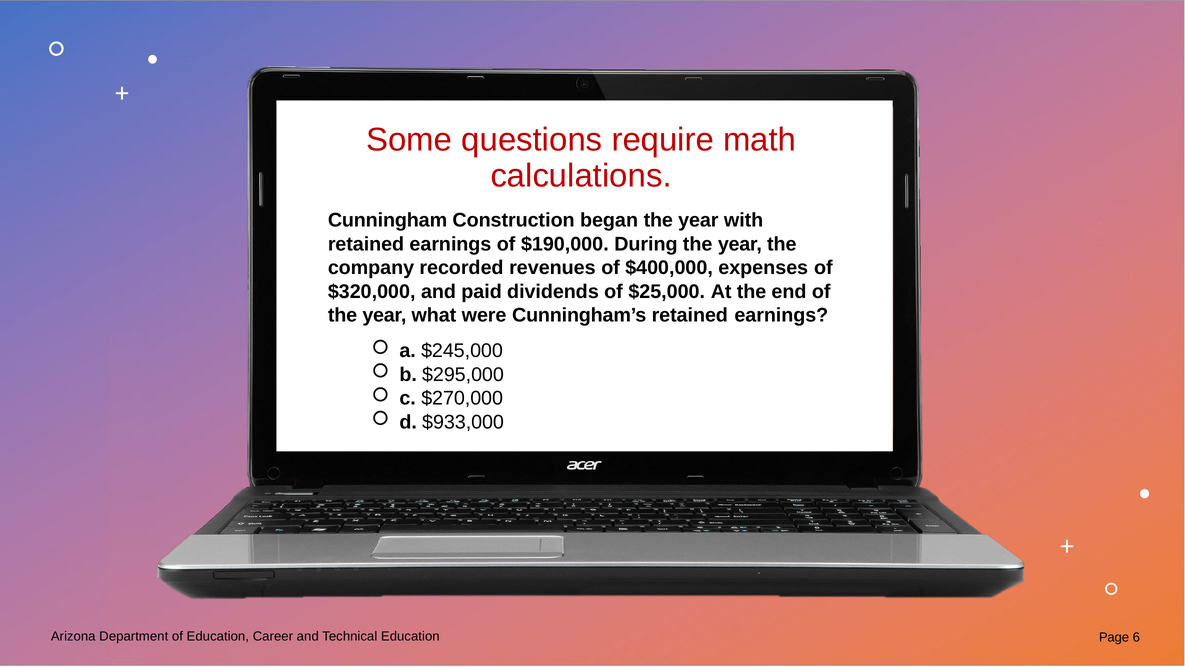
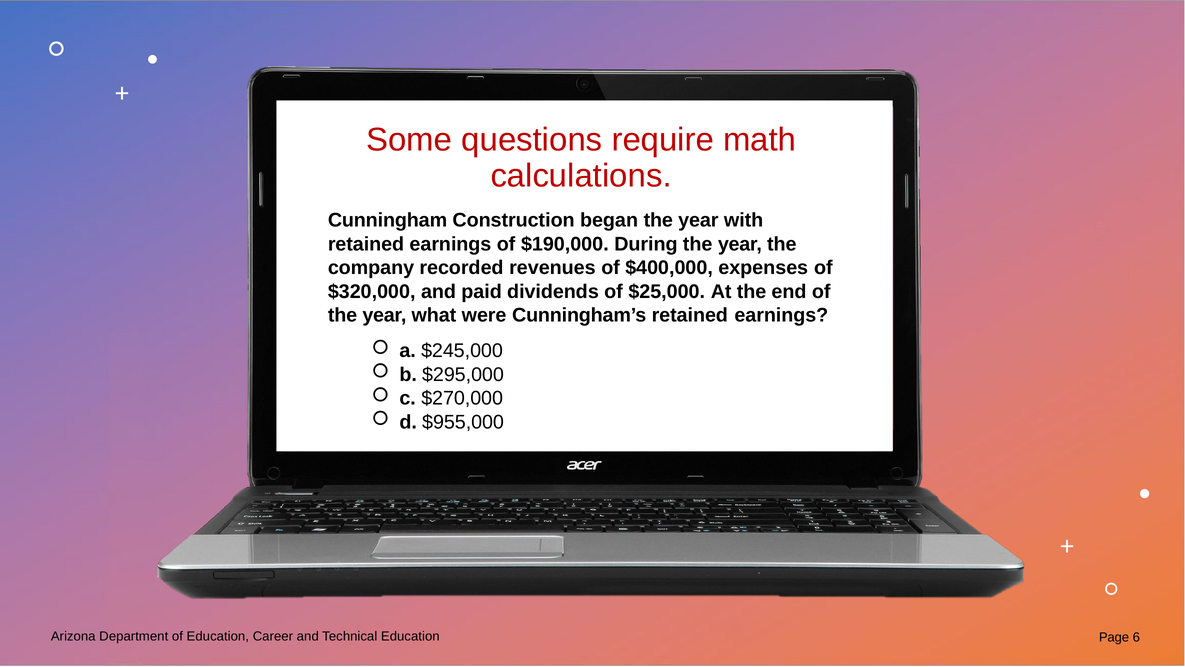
$933,000: $933,000 -> $955,000 (463, 422)
